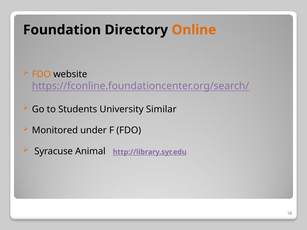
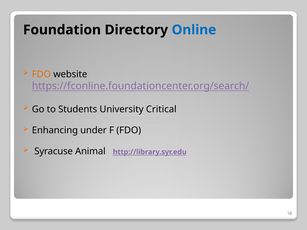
Online colour: orange -> blue (194, 30)
Similar: Similar -> Critical (161, 109)
Monitored: Monitored -> Enhancing (55, 130)
